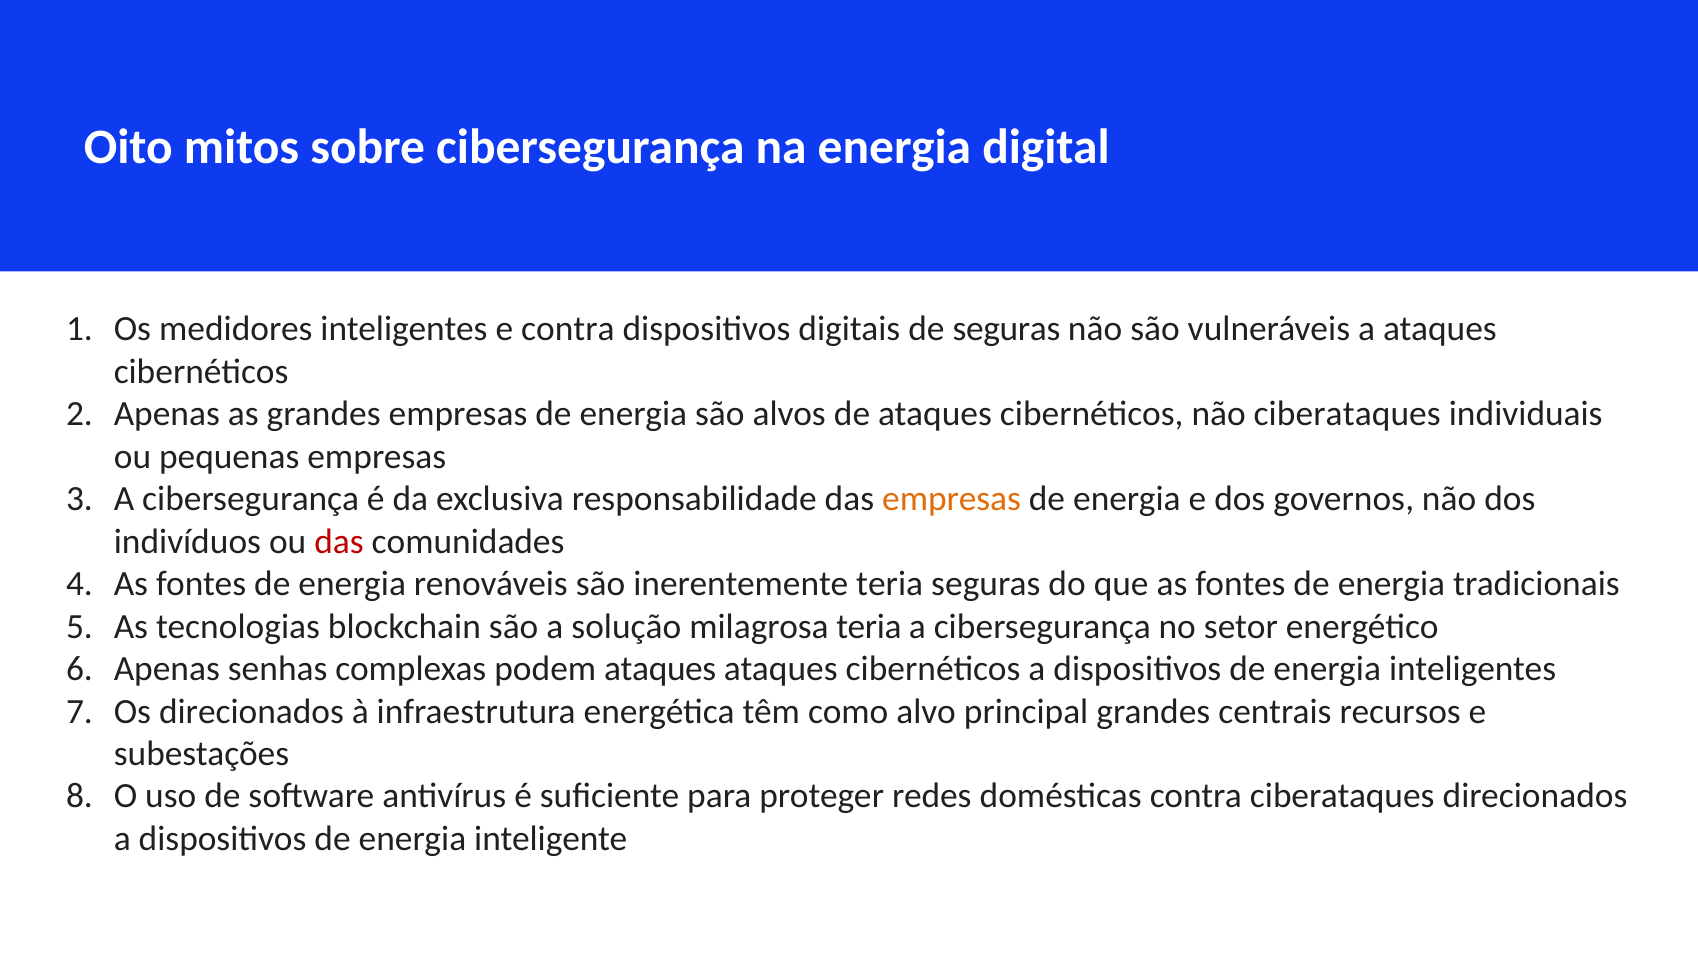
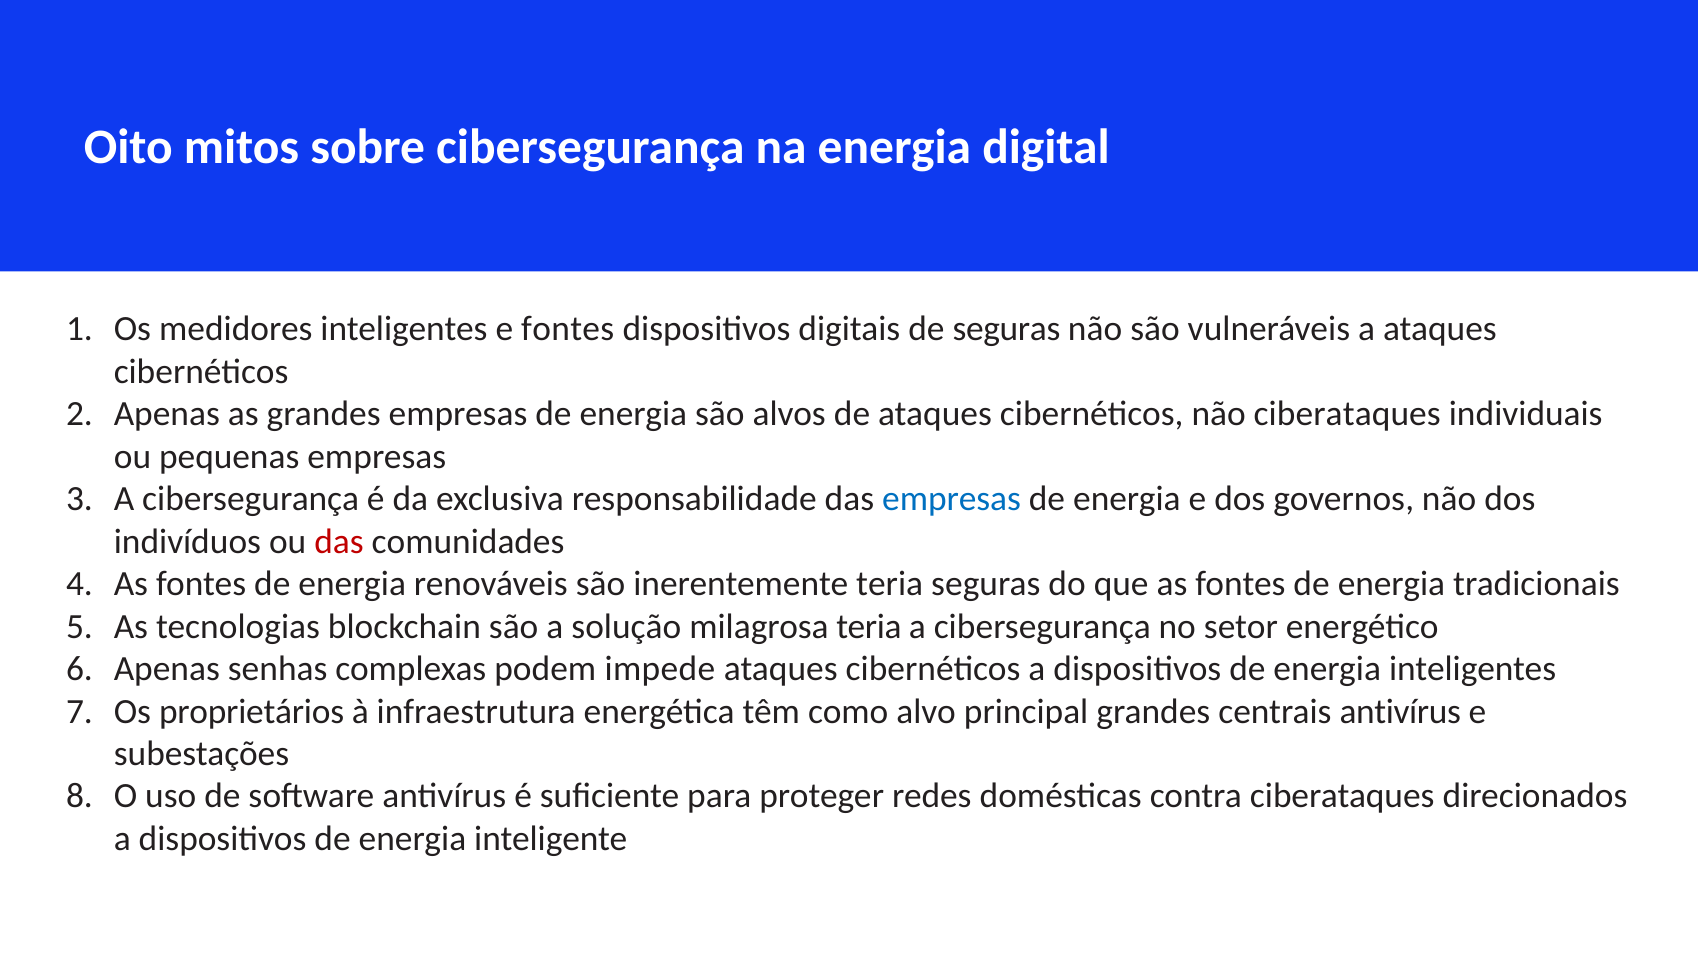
e contra: contra -> fontes (568, 329)
empresas colour: orange -> blue (952, 499)
podem ataques: ataques -> impede (660, 669)
Os direcionados: direcionados -> proprietários (252, 711)
centrais recursos: recursos -> antivírus (1400, 711)
